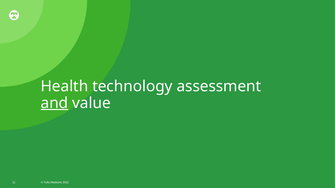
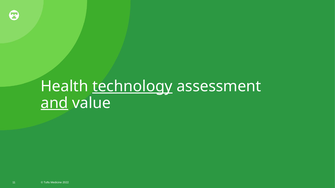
technology underline: none -> present (132, 87)
